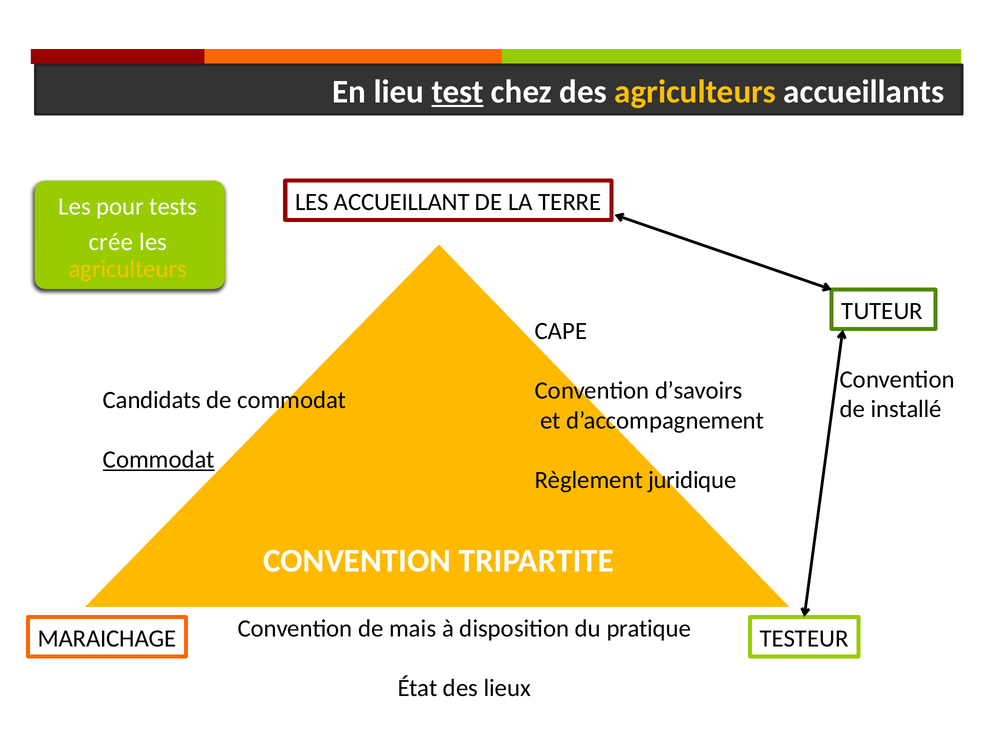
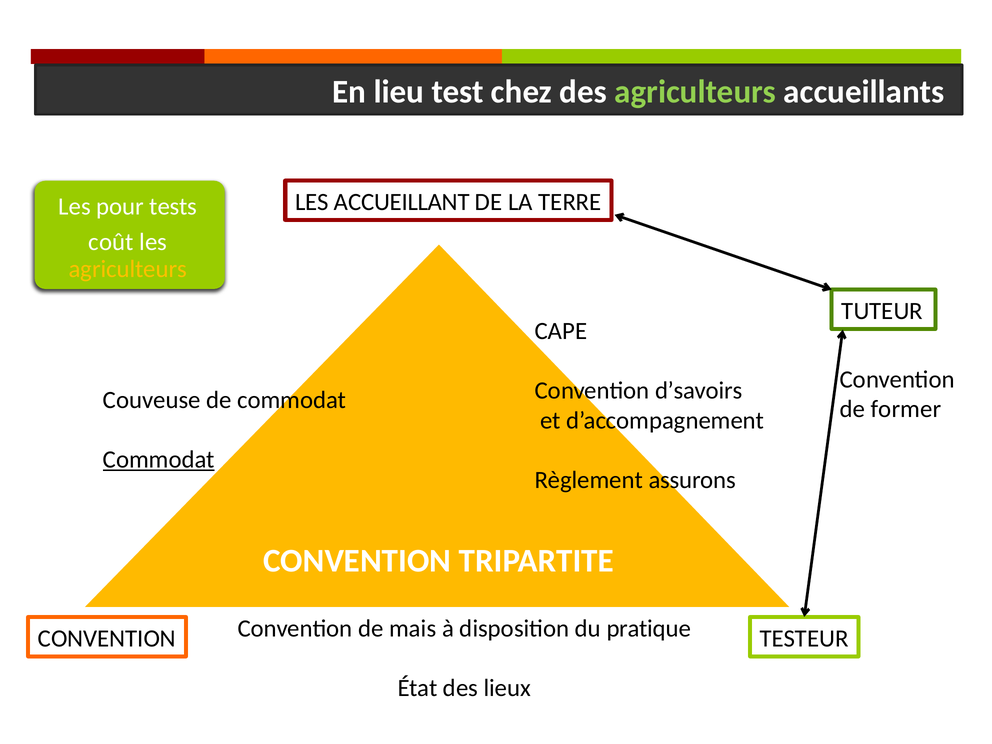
test underline: present -> none (458, 92)
agriculteurs colour: yellow -> light green (695, 92)
crée: crée -> coût (111, 242)
Candidats: Candidats -> Couveuse (152, 400)
installé: installé -> former (906, 409)
juridique: juridique -> assurons (692, 480)
MARAICHAGE: MARAICHAGE -> CONVENTION (107, 638)
